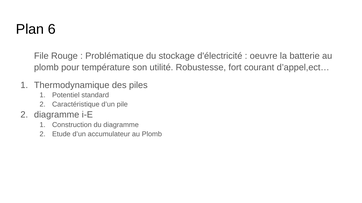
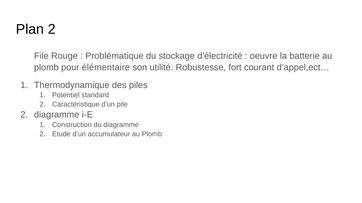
Plan 6: 6 -> 2 (52, 29)
température: température -> élémentaire (106, 68)
